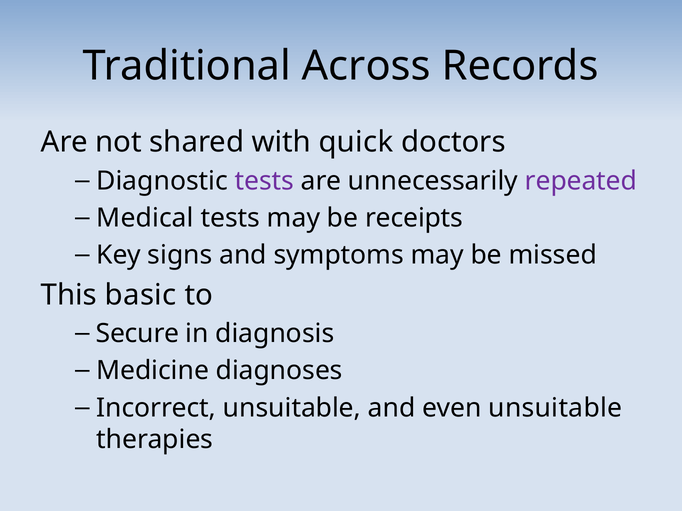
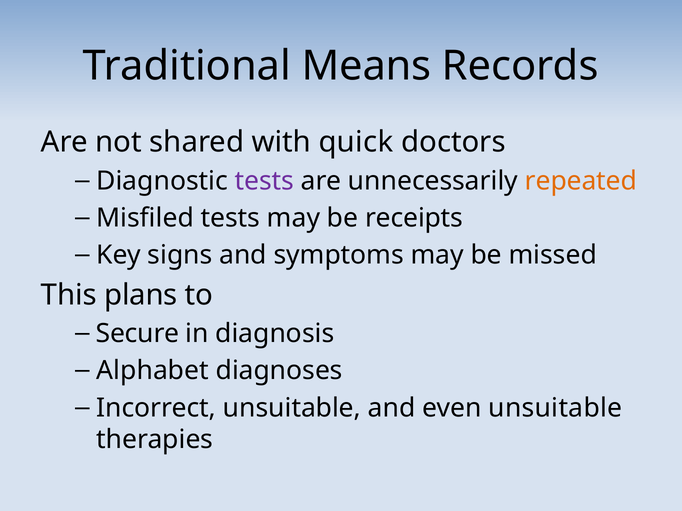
Across: Across -> Means (366, 66)
repeated colour: purple -> orange (581, 181)
Medical: Medical -> Misfiled (145, 218)
basic: basic -> plans (141, 295)
Medicine: Medicine -> Alphabet (153, 371)
